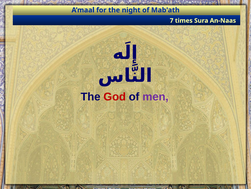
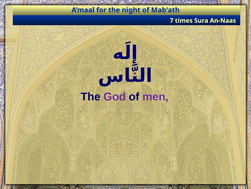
God colour: red -> purple (115, 97)
